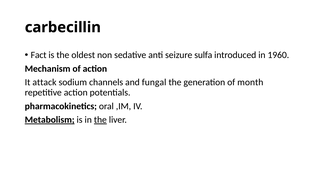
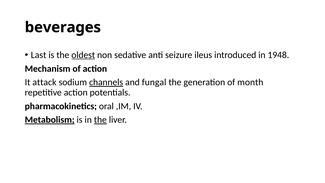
carbecillin: carbecillin -> beverages (63, 27)
Fact: Fact -> Last (39, 55)
oldest underline: none -> present (83, 55)
sulfa: sulfa -> ileus (203, 55)
1960: 1960 -> 1948 (278, 55)
channels underline: none -> present (106, 82)
